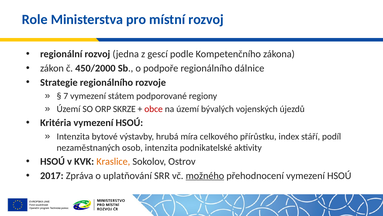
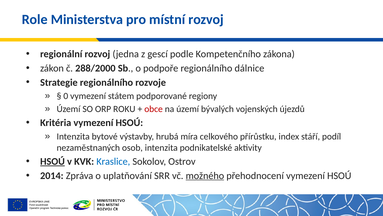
450/2000: 450/2000 -> 288/2000 (95, 68)
7: 7 -> 0 (66, 96)
SKRZE: SKRZE -> ROKU (124, 109)
HSOÚ underline: none -> present (52, 161)
Kraslice colour: orange -> blue (113, 161)
2017: 2017 -> 2014 (52, 175)
